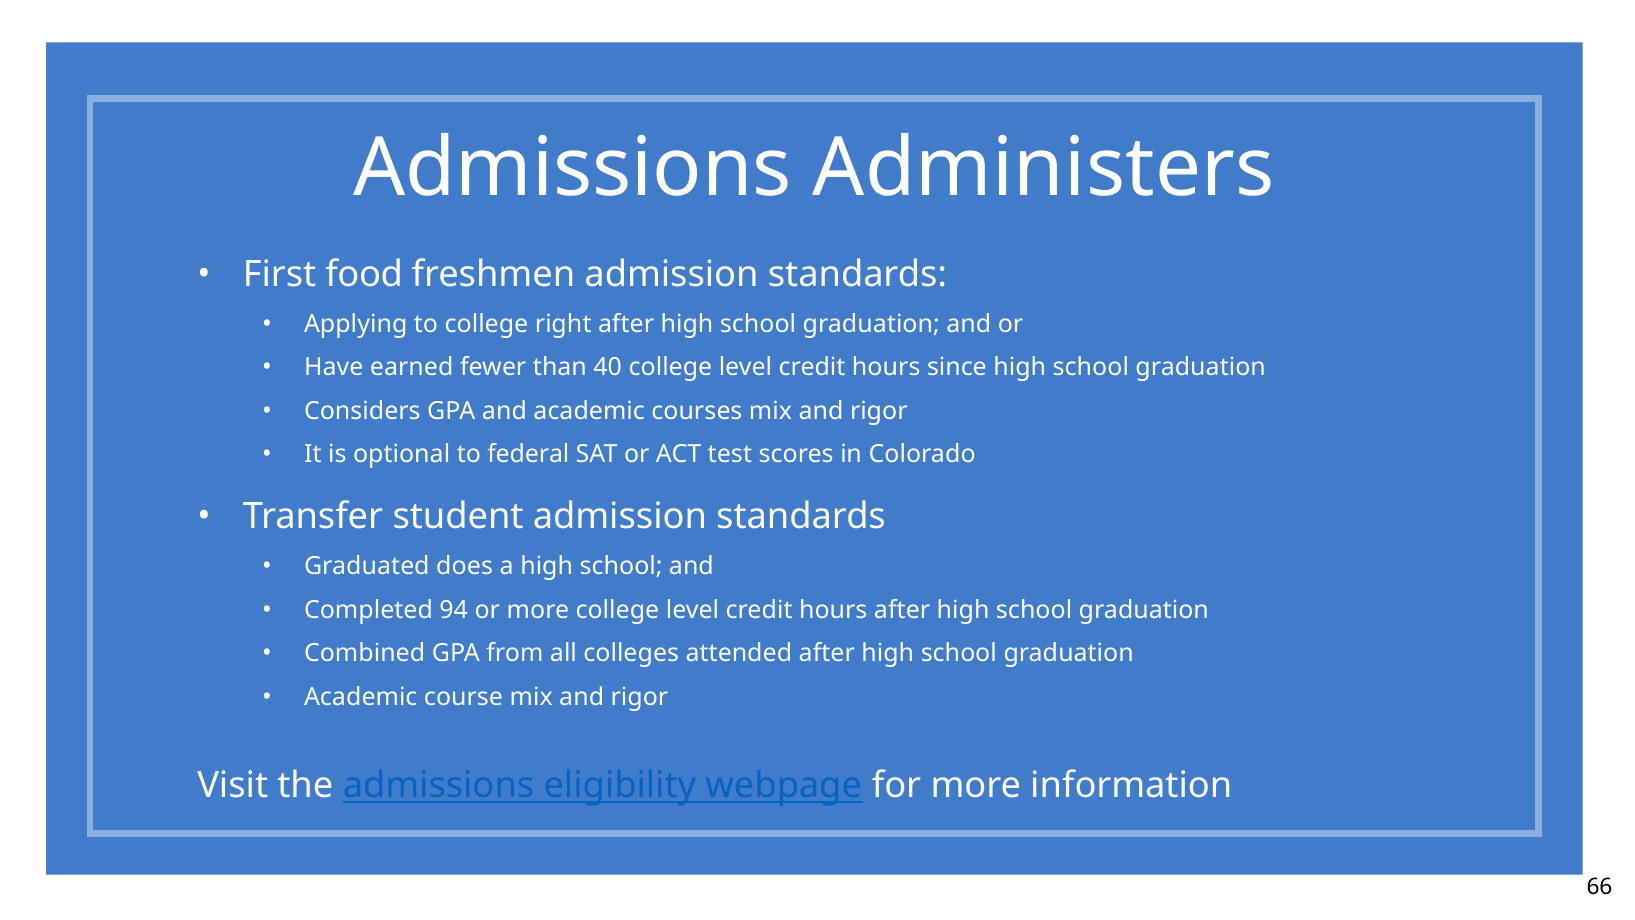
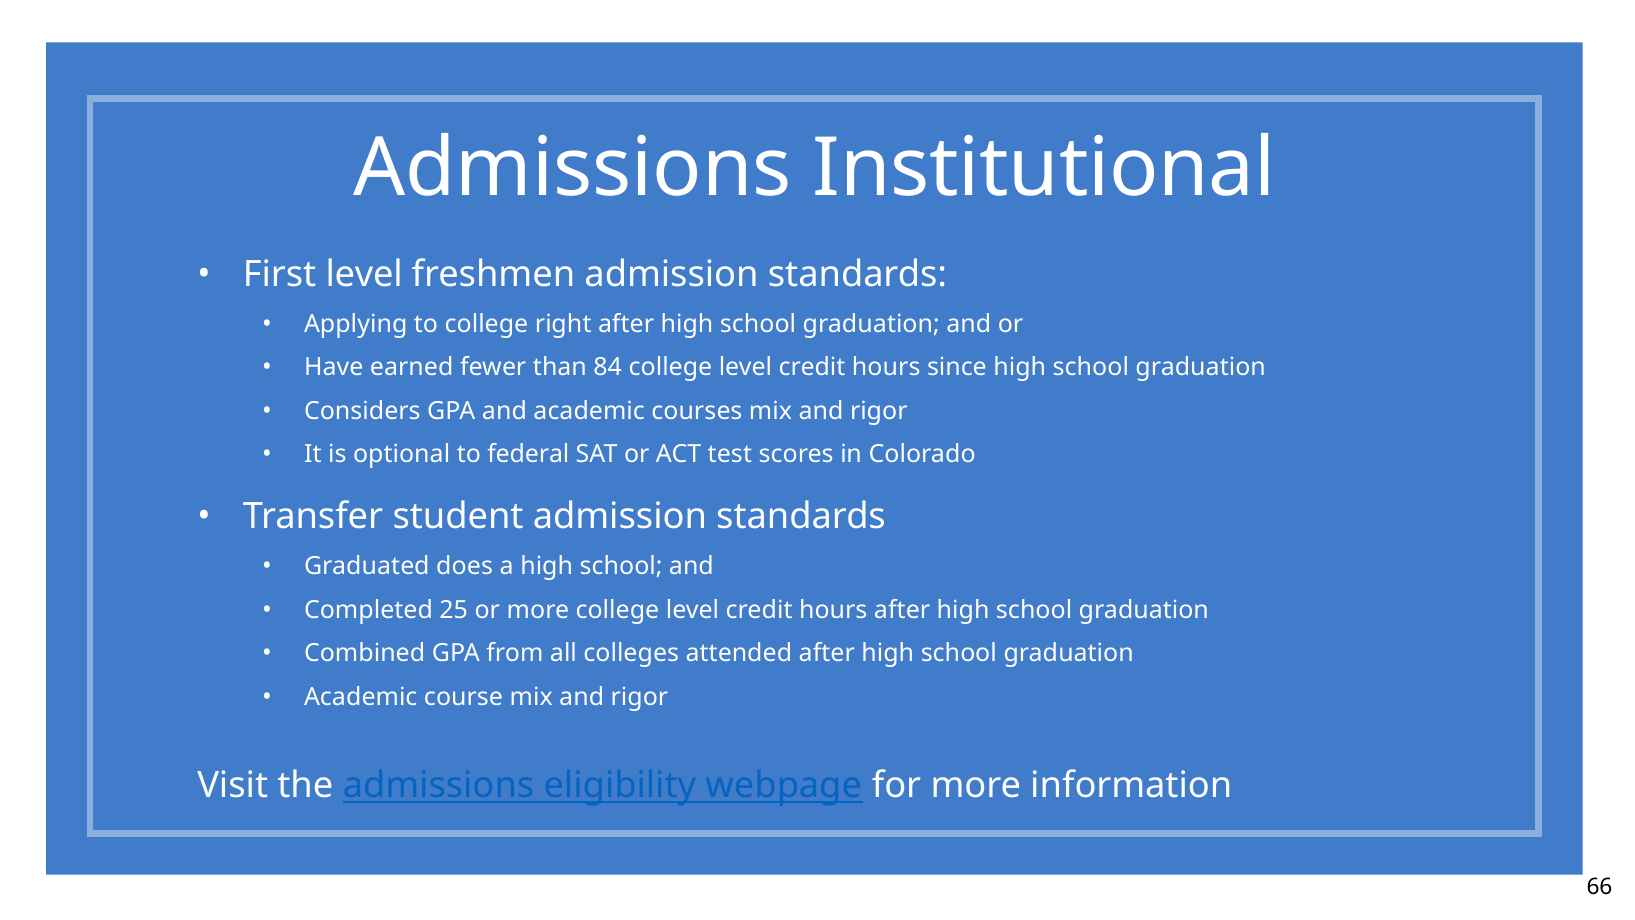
Administers: Administers -> Institutional (1044, 169)
First food: food -> level (364, 274)
40: 40 -> 84 (608, 367)
94: 94 -> 25 (454, 610)
